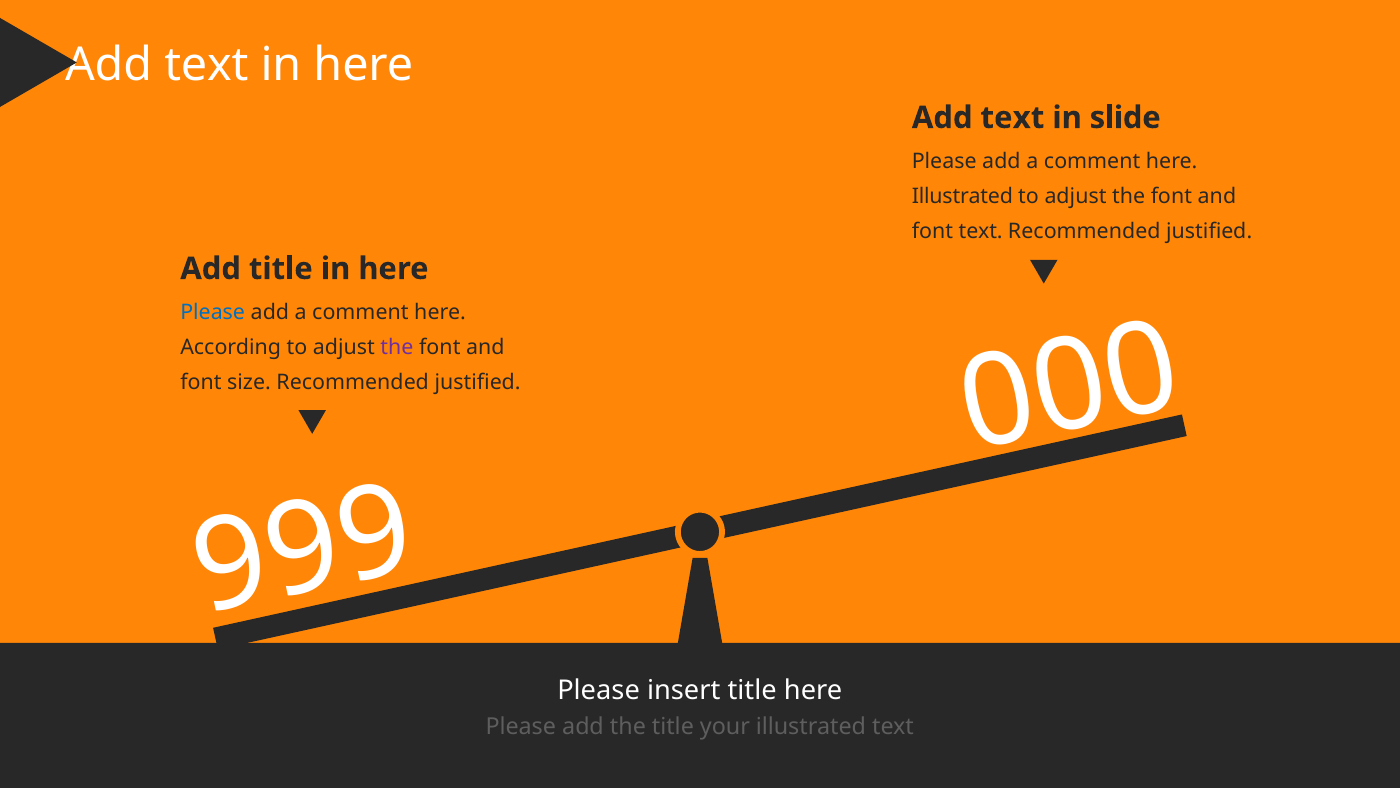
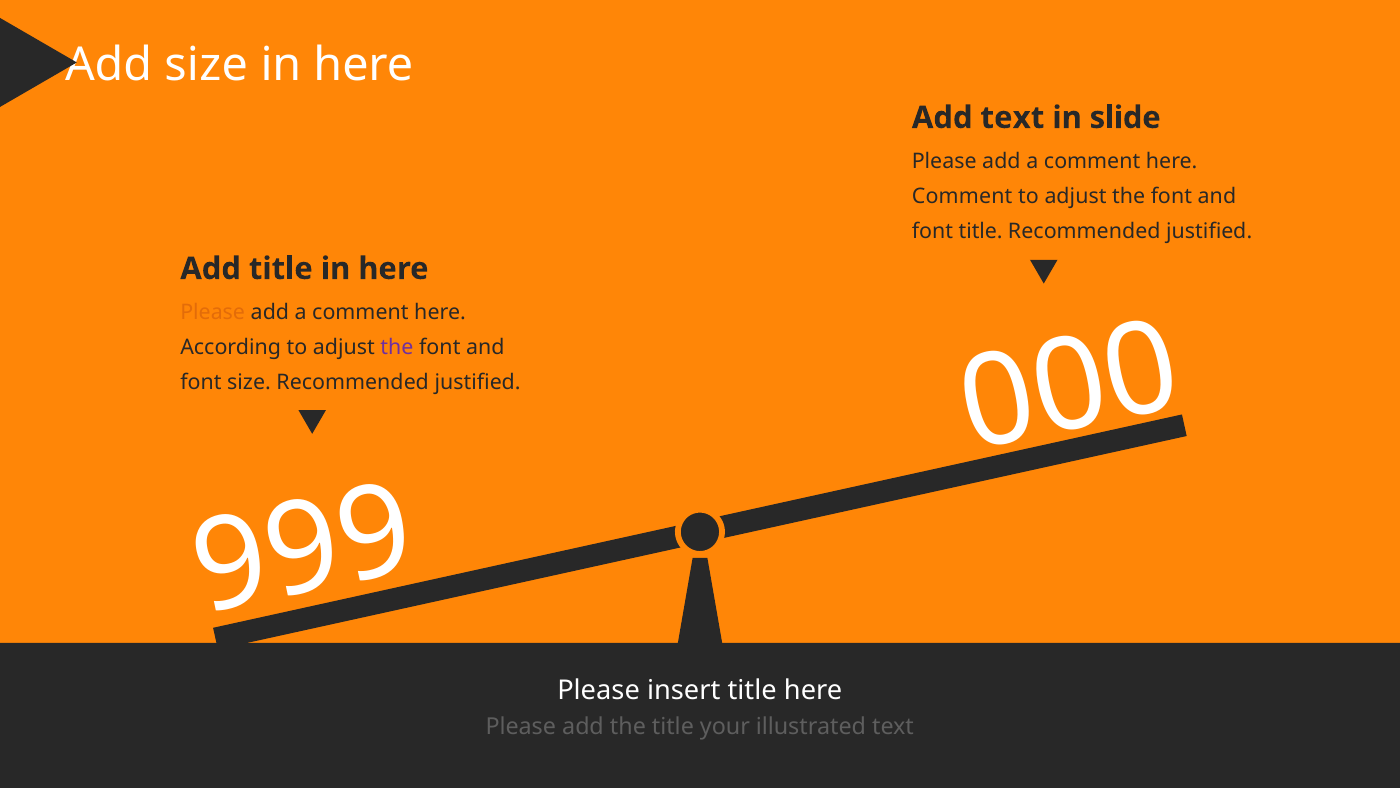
text: text -> size (206, 65)
Illustrated: Illustrated -> Comment (962, 196)
font text: text -> title (981, 231)
Please colour: blue -> orange (213, 312)
